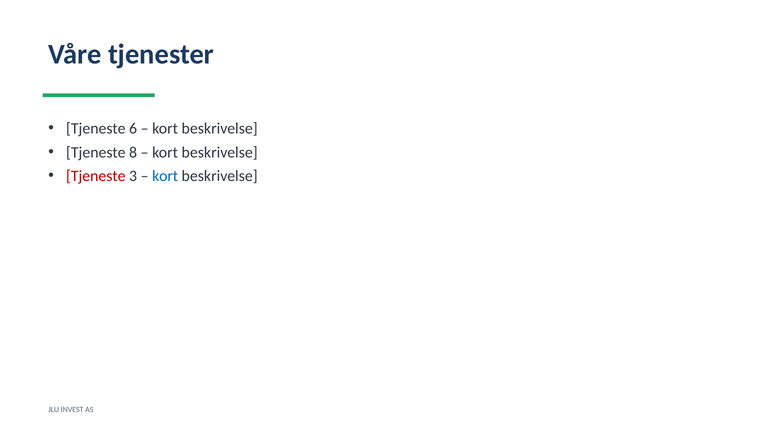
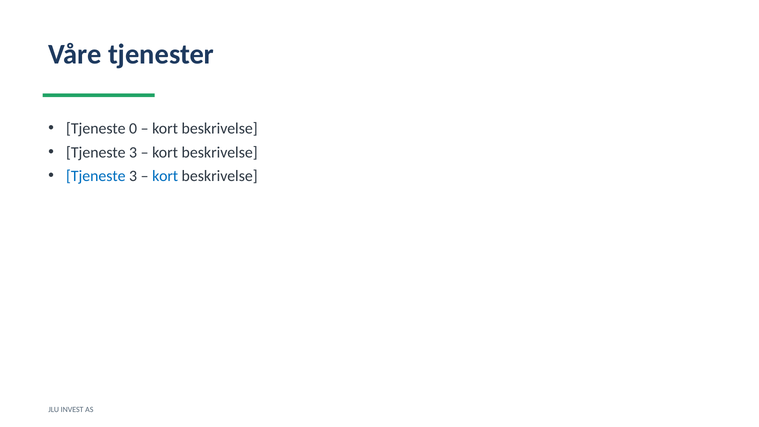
6: 6 -> 0 (133, 129)
8: 8 -> 3 (133, 152)
Tjeneste colour: red -> blue (96, 176)
